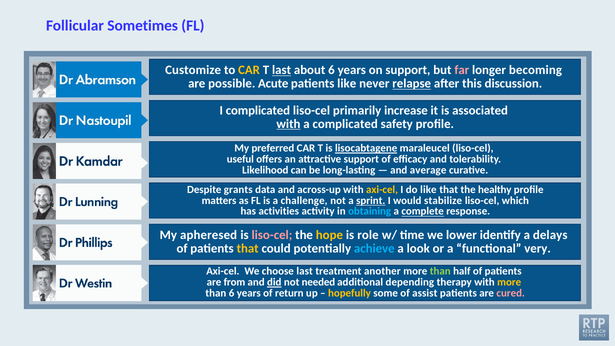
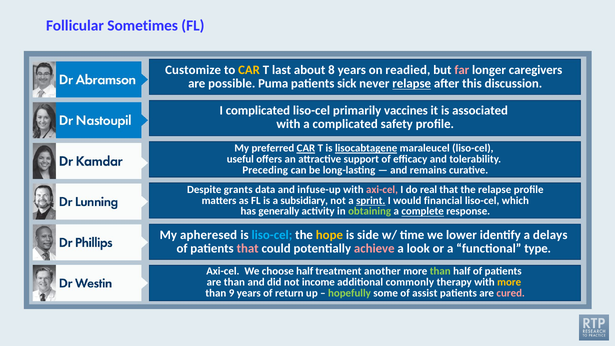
last underline: present -> none (282, 70)
about 6: 6 -> 8 (331, 70)
on support: support -> readied (408, 70)
becoming: becoming -> caregivers (536, 70)
Acute: Acute -> Puma (273, 84)
patients like: like -> sick (347, 84)
increase: increase -> vaccines (406, 110)
with underline: present -> none (288, 124)
CAR underline: none -> present (306, 148)
Likelihood: Likelihood -> Preceding (265, 170)
average: average -> remains (428, 170)
across-up: across-up -> infuse-up (319, 190)
axi-cel colour: yellow -> pink (382, 190)
do like: like -> real (429, 190)
the healthy: healthy -> relapse (495, 190)
challenge: challenge -> subsidiary (304, 200)
stabilize: stabilize -> financial (443, 200)
activities: activities -> generally (279, 211)
obtaining colour: light blue -> light green (370, 211)
liso-cel colour: pink -> light blue (272, 235)
role: role -> side (368, 235)
that colour: yellow -> pink (248, 248)
achieve colour: light blue -> pink (374, 248)
very: very -> type (538, 248)
choose last: last -> half (305, 271)
are from: from -> than (234, 282)
did underline: present -> none (274, 282)
needed: needed -> income (318, 282)
depending: depending -> commonly (410, 282)
than 6: 6 -> 9 (232, 293)
hopefully colour: yellow -> light green (349, 293)
